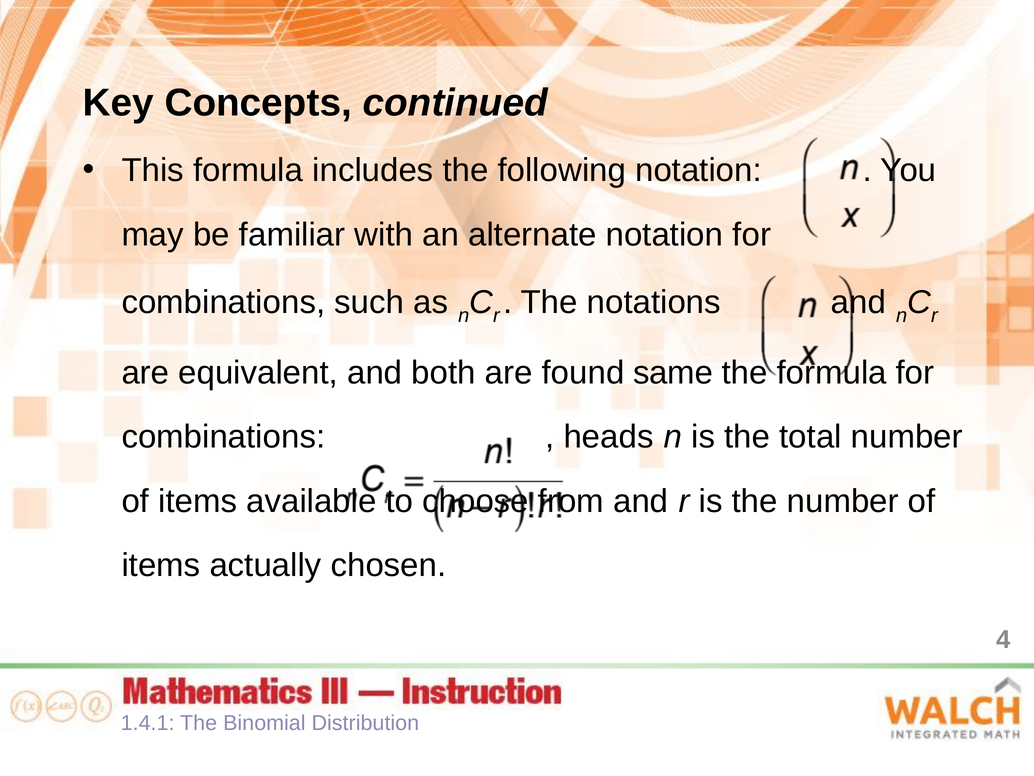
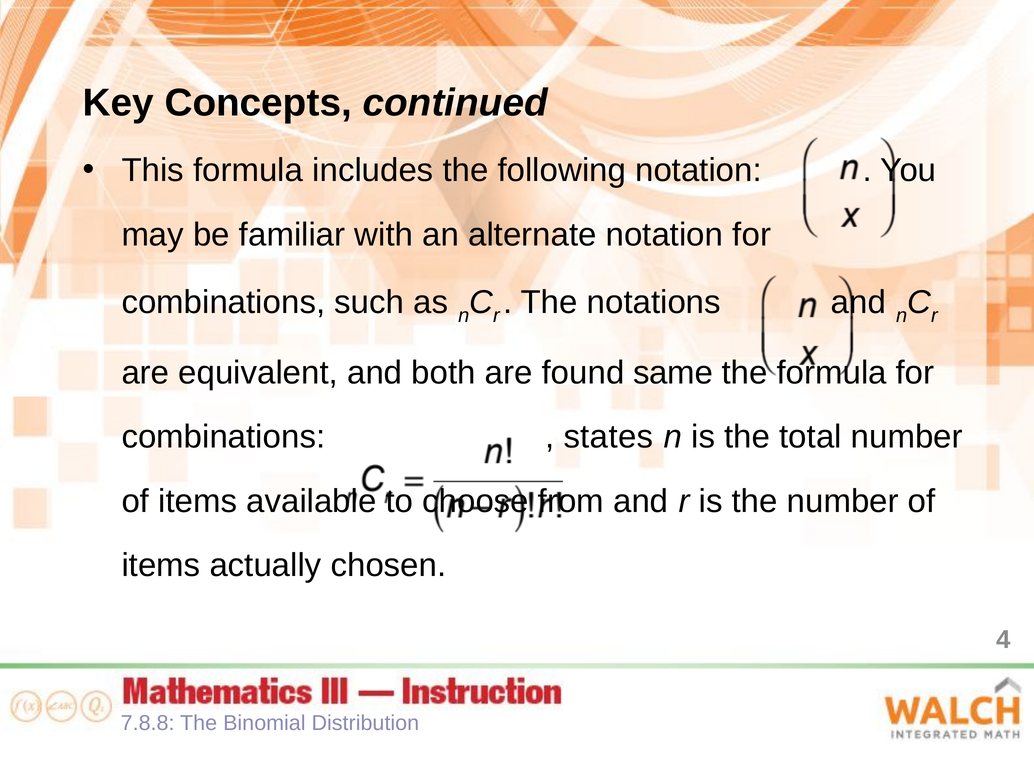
heads: heads -> states (608, 437)
1.4.1: 1.4.1 -> 7.8.8 (148, 723)
